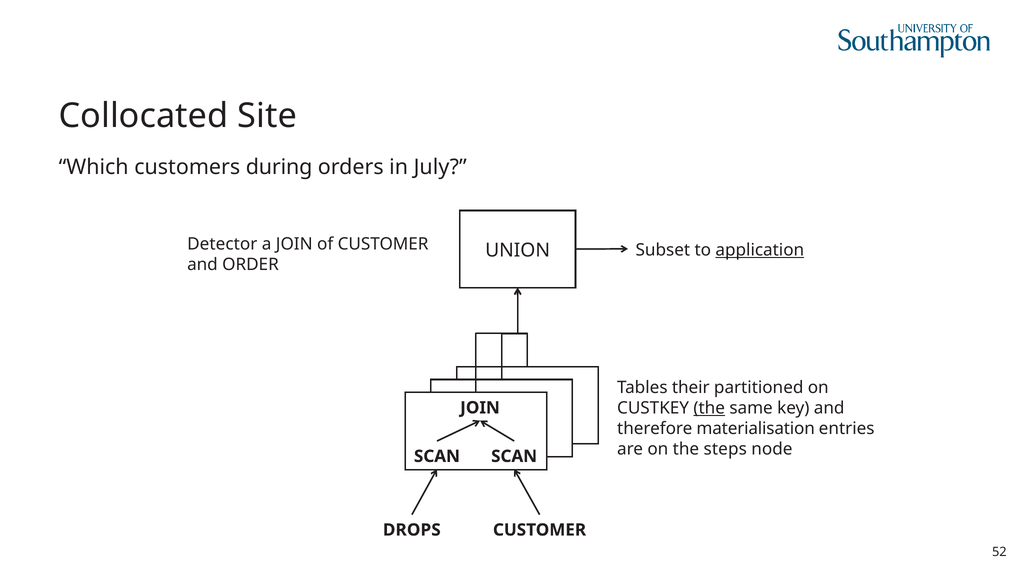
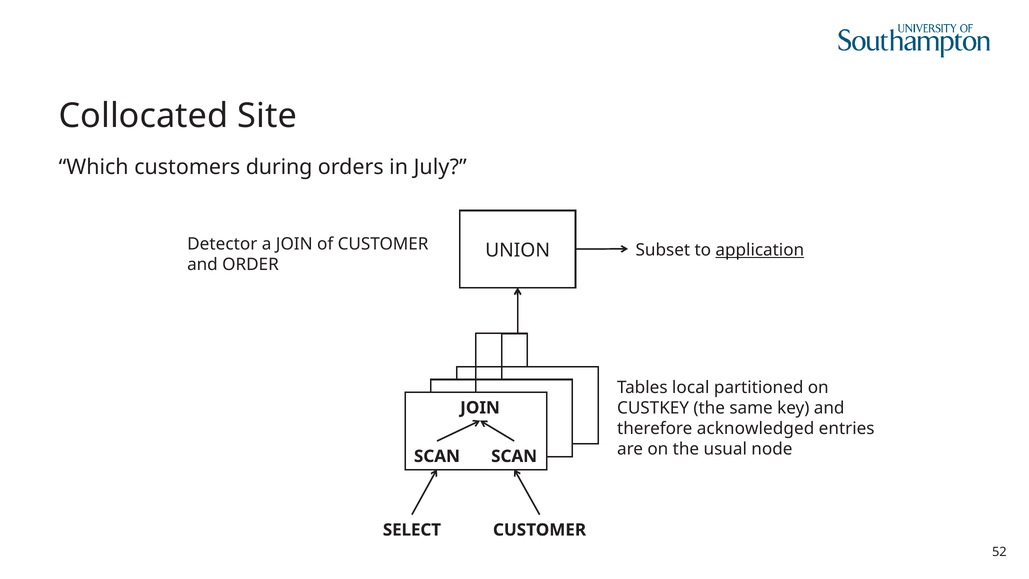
their: their -> local (691, 387)
the underline: present -> none (709, 408)
materialisation: materialisation -> acknowledged (756, 429)
steps: steps -> usual (725, 449)
DROPS: DROPS -> SELECT (412, 530)
